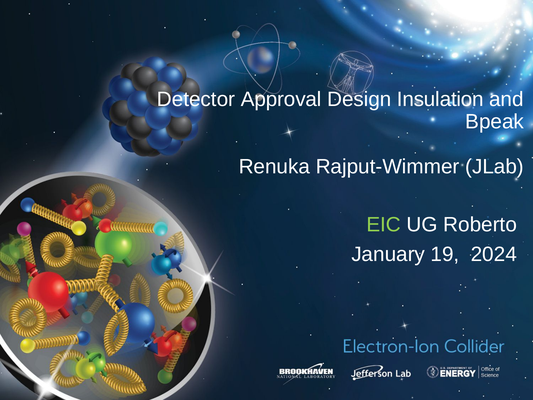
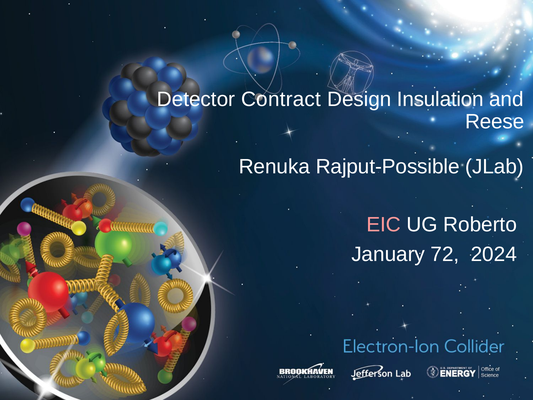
Approval: Approval -> Contract (281, 99)
Bpeak: Bpeak -> Reese (495, 122)
Rajput-Wimmer: Rajput-Wimmer -> Rajput-Possible (388, 167)
EIC colour: light green -> pink (384, 224)
19: 19 -> 72 (445, 254)
